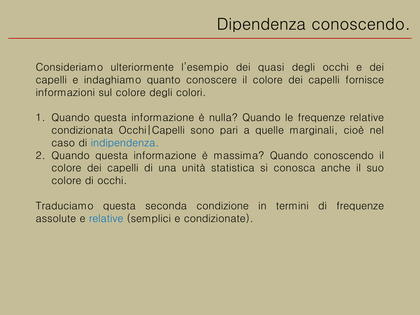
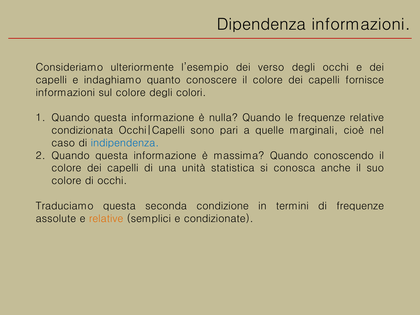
Dipendenza conoscendo: conoscendo -> informazioni (361, 24)
quasi: quasi -> verso (271, 67)
relative colour: blue -> orange (106, 219)
